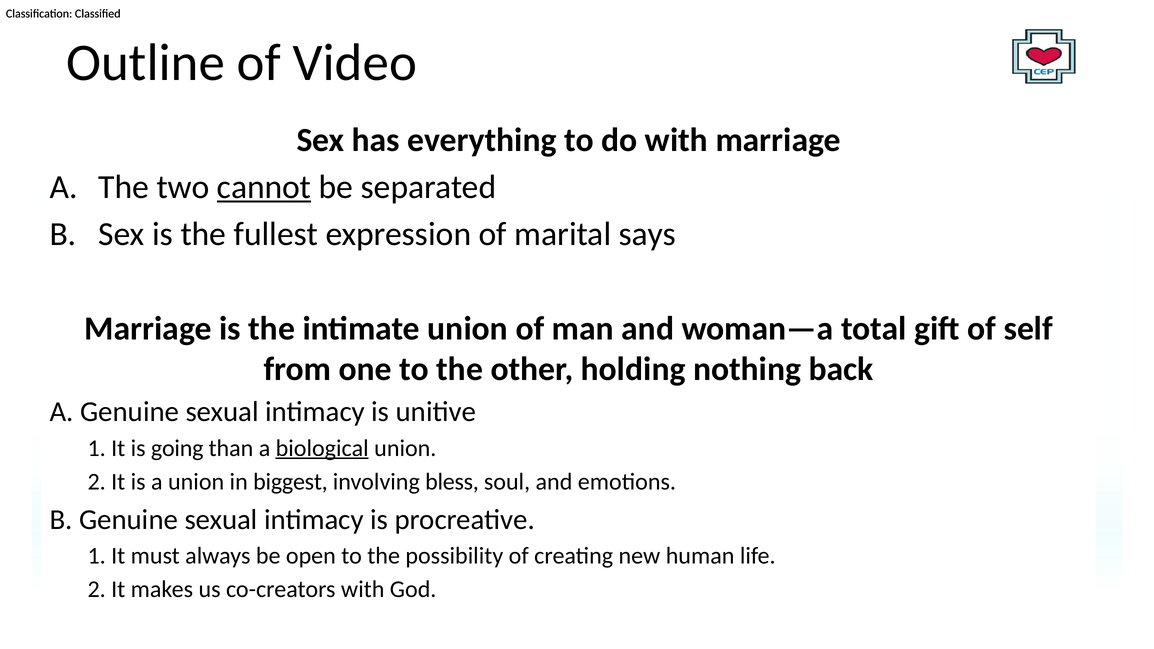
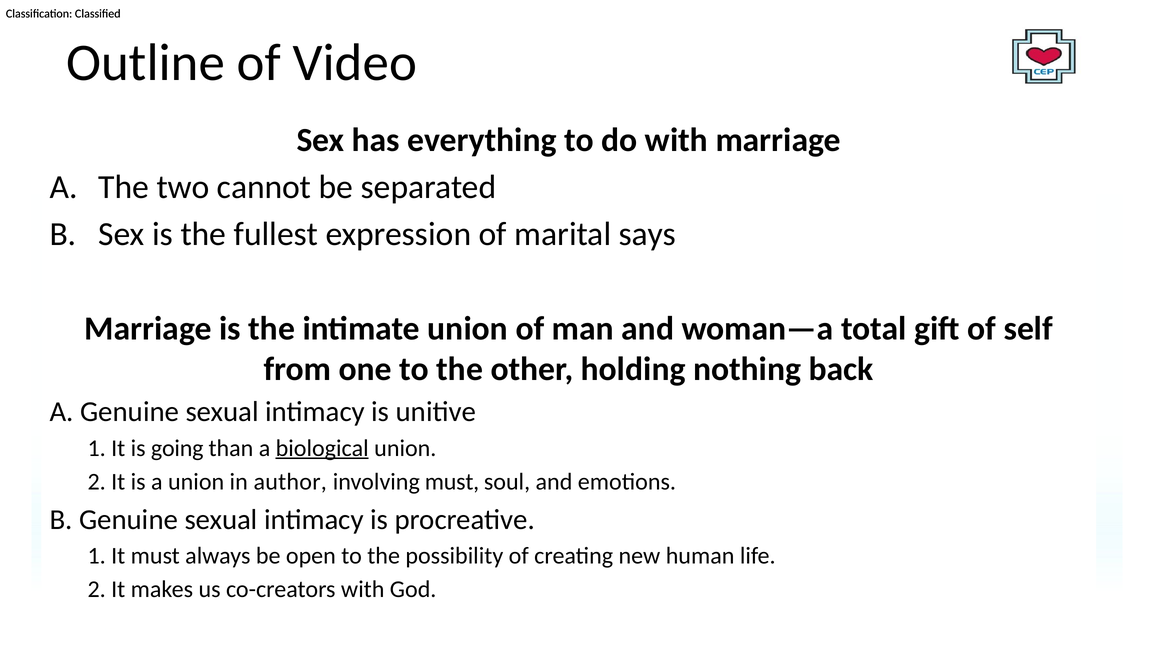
cannot underline: present -> none (264, 187)
biggest: biggest -> author (290, 482)
involving bless: bless -> must (452, 482)
